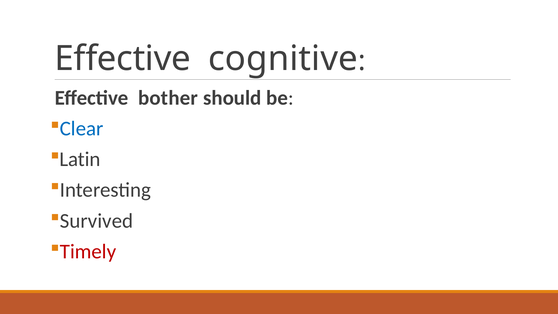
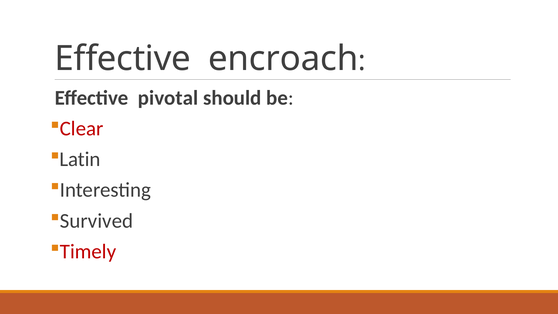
cognitive: cognitive -> encroach (283, 59)
bother: bother -> pivotal (168, 98)
Clear colour: blue -> red (82, 128)
